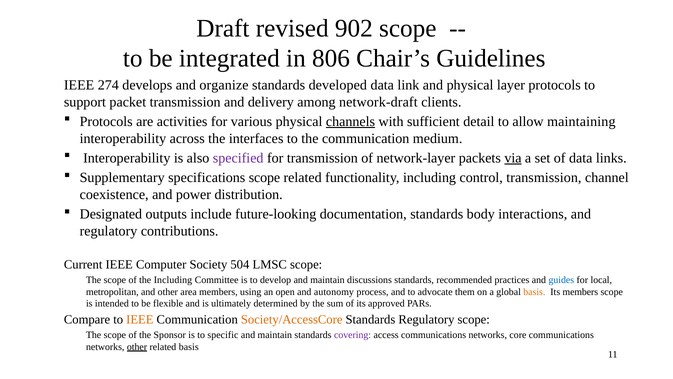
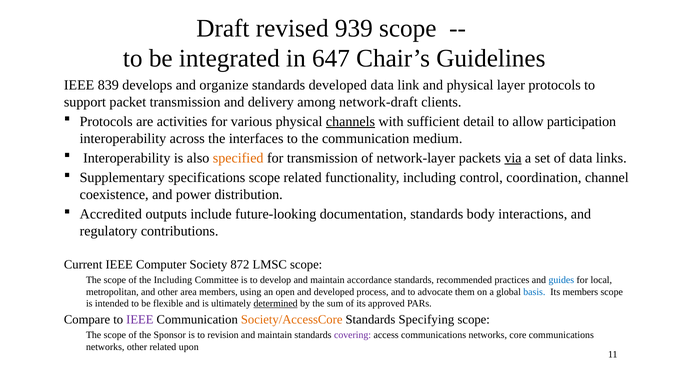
902: 902 -> 939 (354, 28)
806: 806 -> 647 (331, 58)
274: 274 -> 839 (108, 85)
maintaining: maintaining -> participation (581, 121)
specified colour: purple -> orange (238, 158)
control transmission: transmission -> coordination (544, 178)
Designated: Designated -> Accredited (111, 214)
504: 504 -> 872 (240, 264)
discussions: discussions -> accordance (369, 280)
and autonomy: autonomy -> developed (334, 291)
basis colour: orange -> blue (534, 291)
determined underline: none -> present (276, 303)
IEEE colour: orange -> purple (140, 319)
Standards Regulatory: Regulatory -> Specifying (426, 319)
specific: specific -> revision (223, 335)
other underline: present -> none (137, 346)
related basis: basis -> upon (189, 346)
